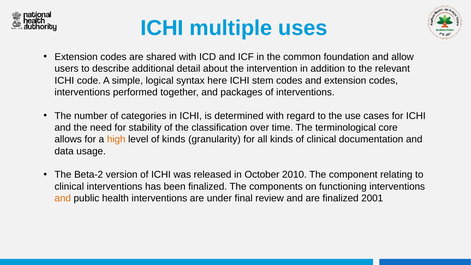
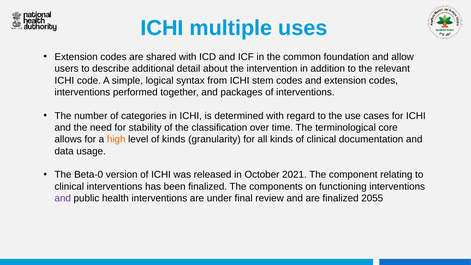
here: here -> from (217, 80)
Beta-2: Beta-2 -> Beta-0 (89, 175)
2010: 2010 -> 2021 (294, 175)
and colour: orange -> purple (63, 198)
2001: 2001 -> 2055 (372, 198)
